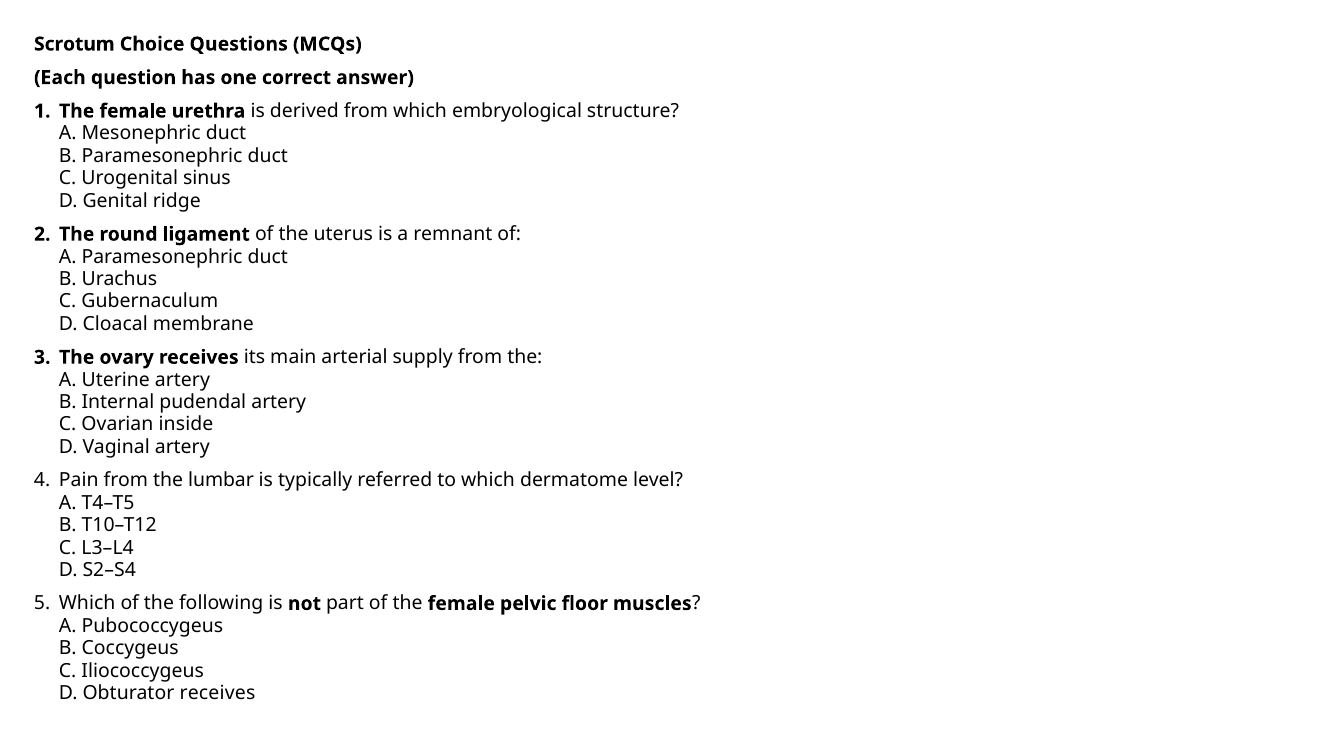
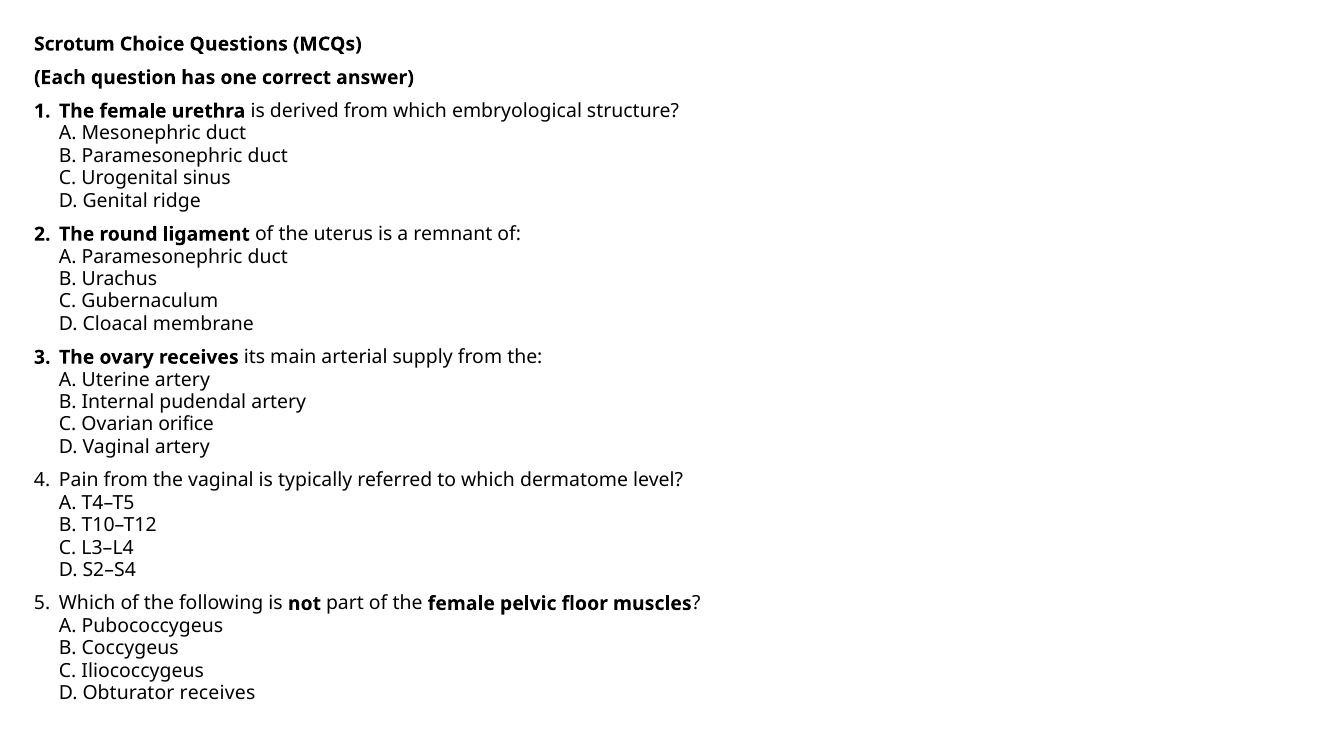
inside: inside -> orifice (186, 424)
the lumbar: lumbar -> vaginal (221, 480)
